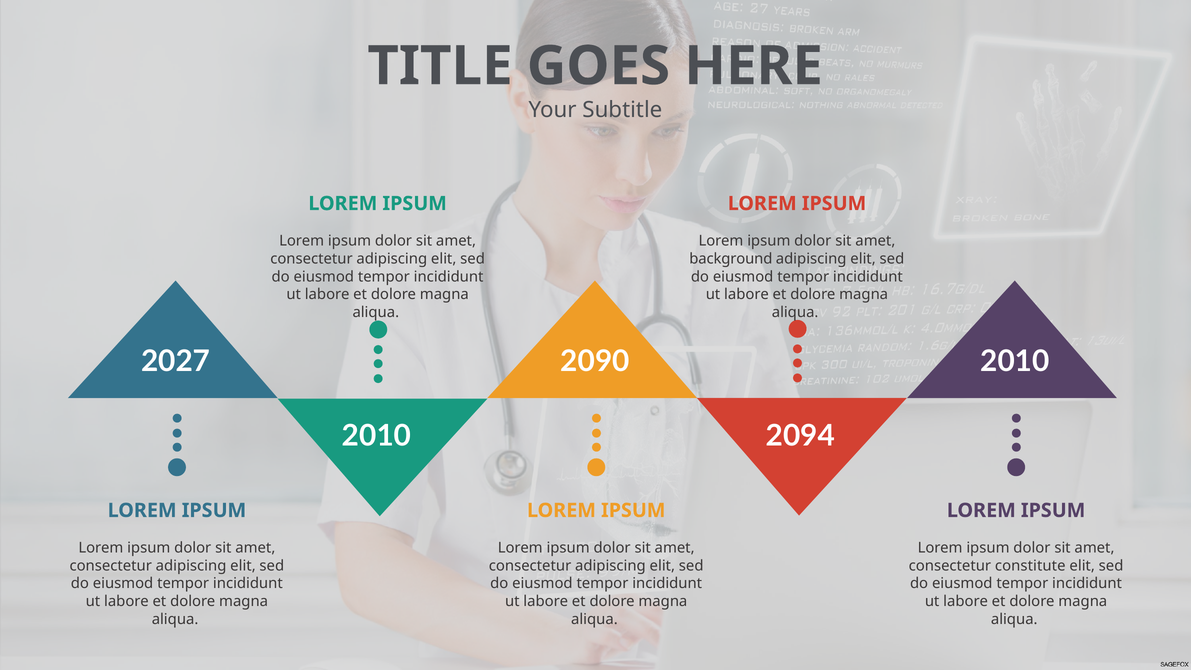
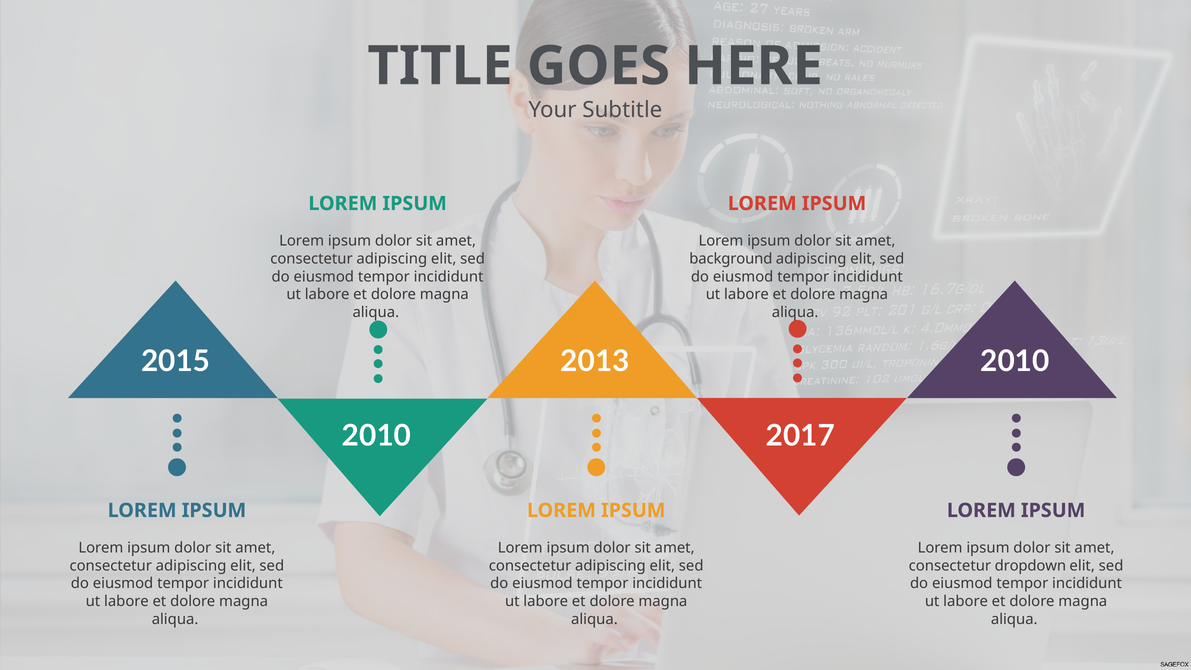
2027: 2027 -> 2015 (176, 362)
2090: 2090 -> 2013 (595, 362)
2094: 2094 -> 2017 (800, 436)
constitute: constitute -> dropdown (1030, 566)
